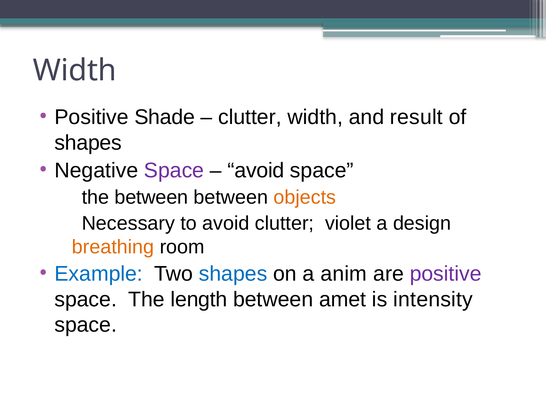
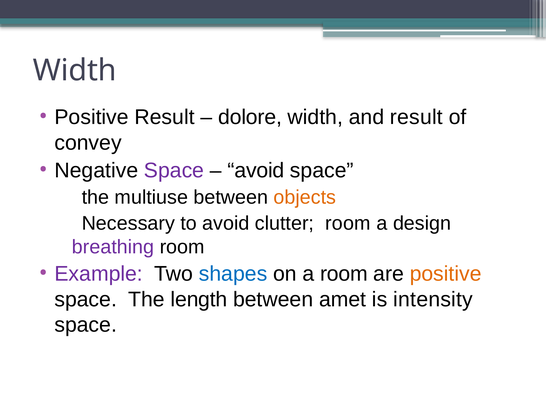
Positive Shade: Shade -> Result (165, 117)
clutter: clutter -> dolore (250, 117)
shapes: shapes -> convey (88, 143)
between: between -> multiuse (151, 197)
clutter violet: violet -> room (348, 223)
breathing colour: orange -> purple (113, 247)
Example colour: blue -> purple (99, 274)
a anim: anim -> room (344, 274)
positive colour: purple -> orange (446, 274)
